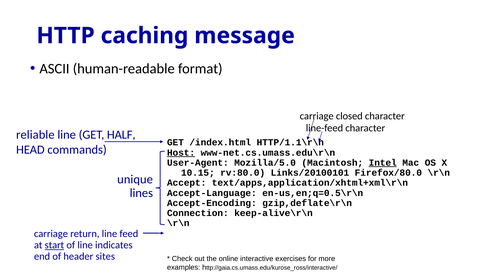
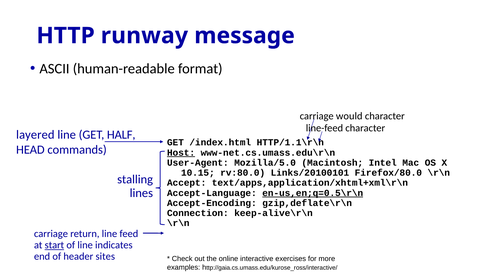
caching: caching -> runway (144, 36)
closed: closed -> would (349, 116)
reliable: reliable -> layered (35, 135)
Intel underline: present -> none (383, 163)
unique: unique -> stalling (135, 180)
en-us,en;q=0.5\r\n underline: none -> present (313, 193)
